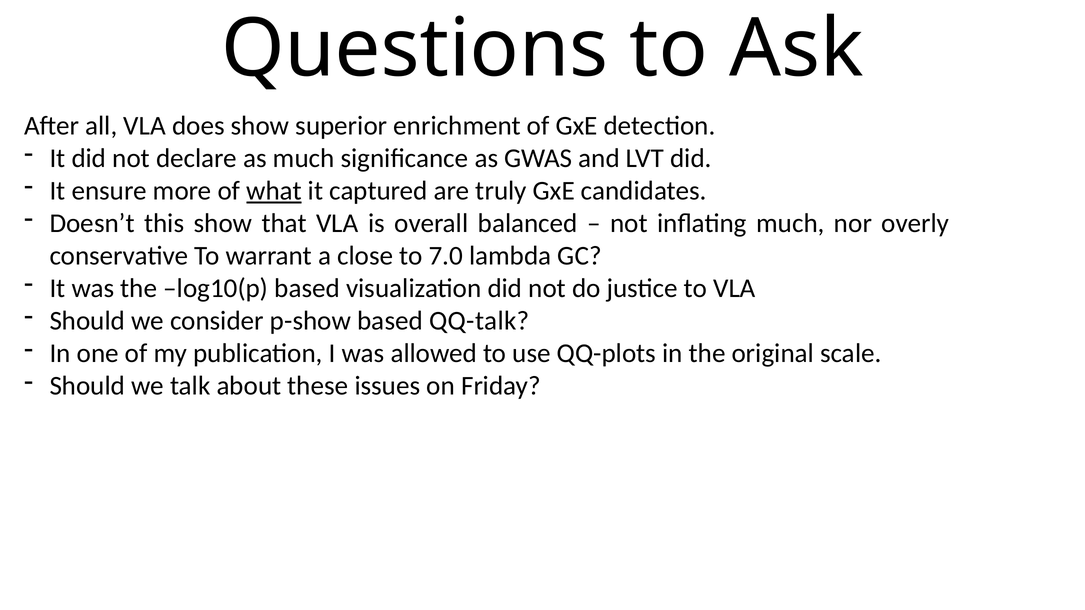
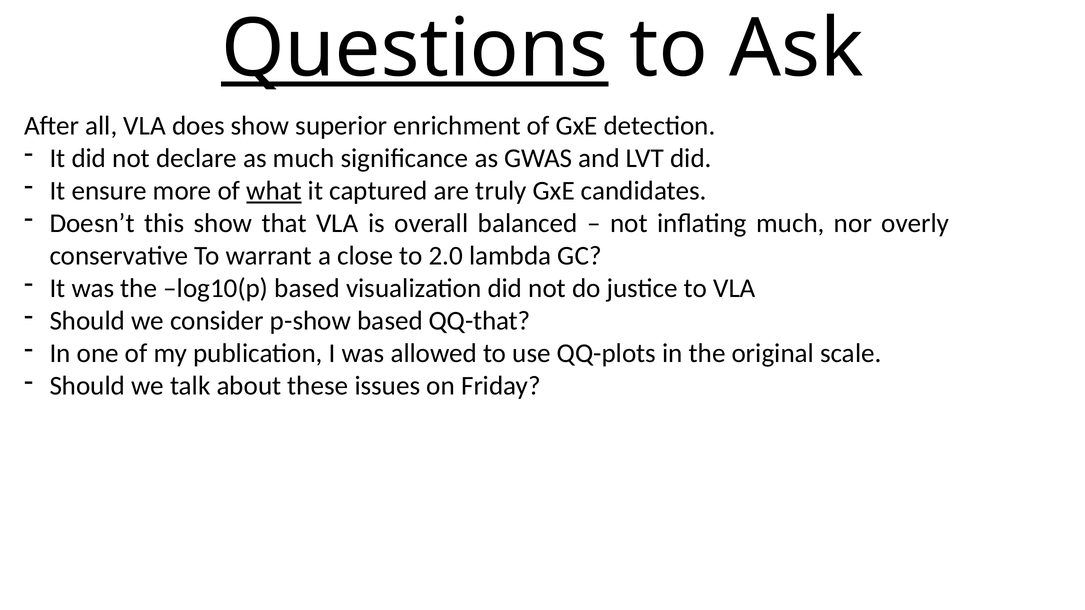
Questions underline: none -> present (415, 49)
7.0: 7.0 -> 2.0 (446, 256)
QQ-talk: QQ-talk -> QQ-that (480, 321)
